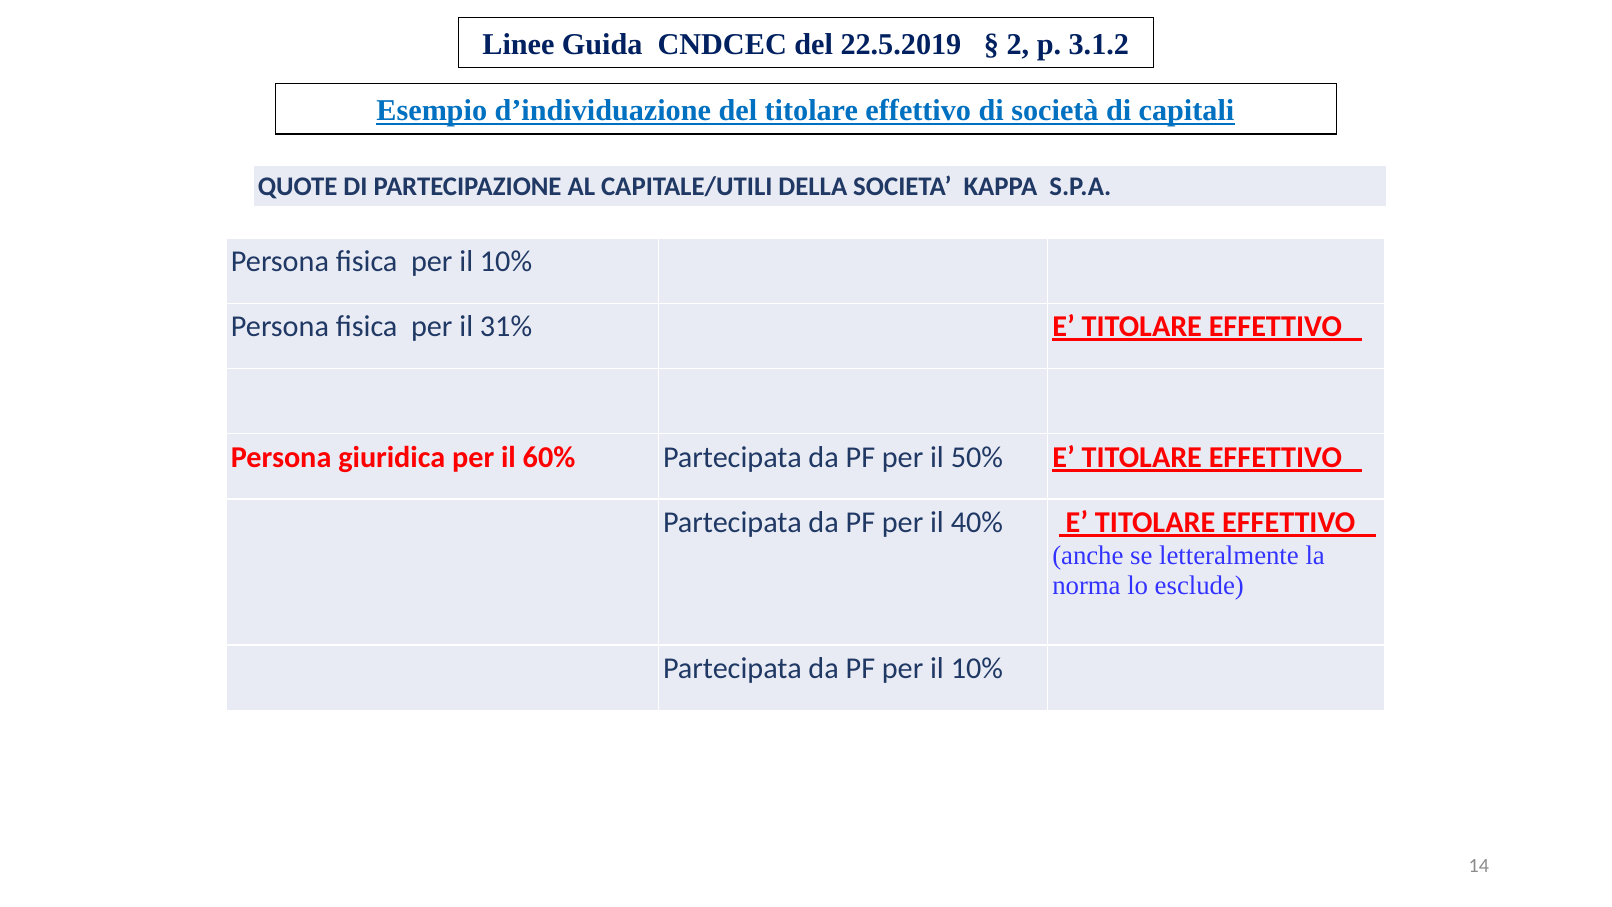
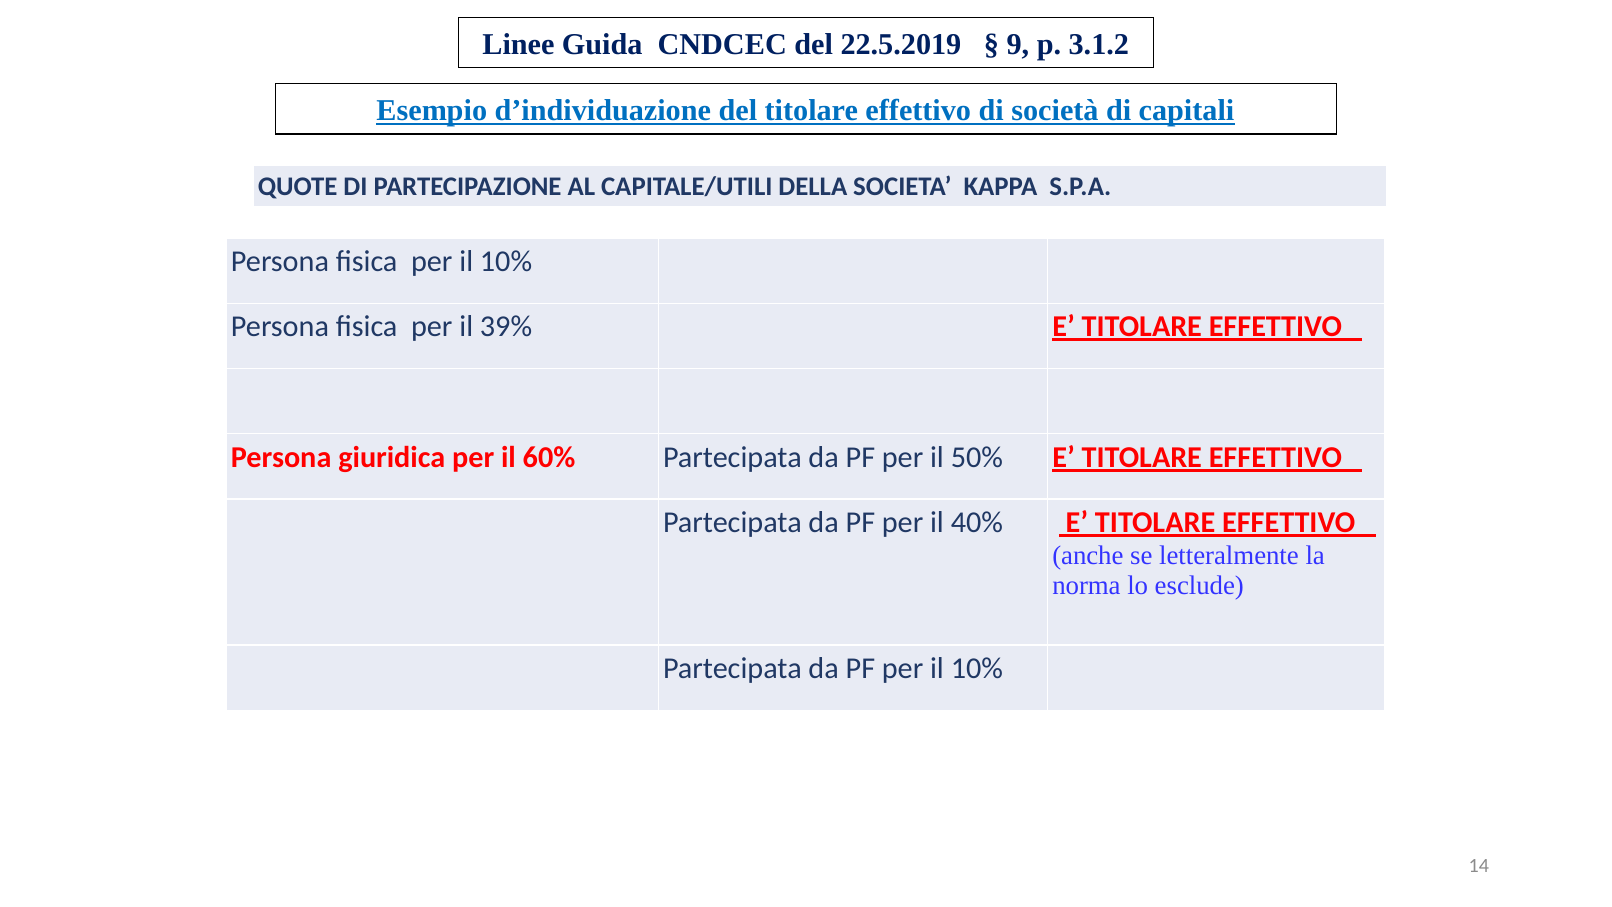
2: 2 -> 9 (1018, 44)
31%: 31% -> 39% (506, 327)
